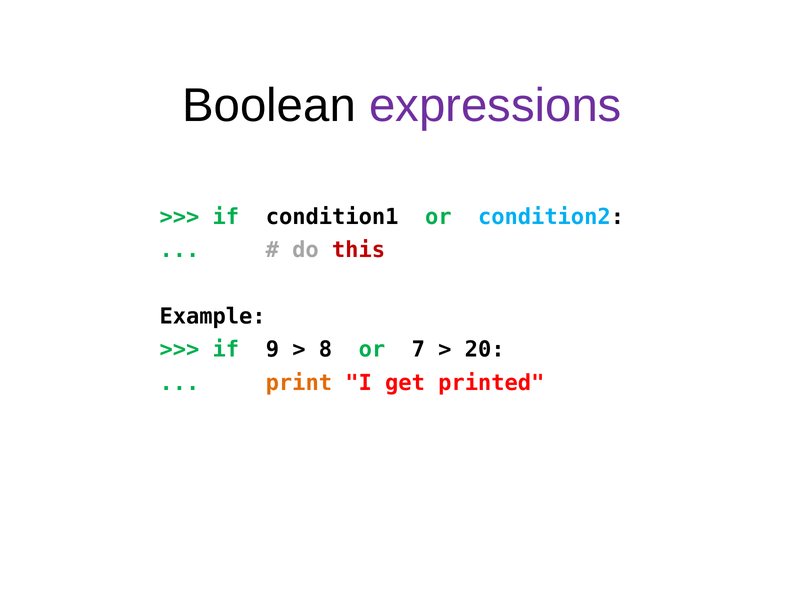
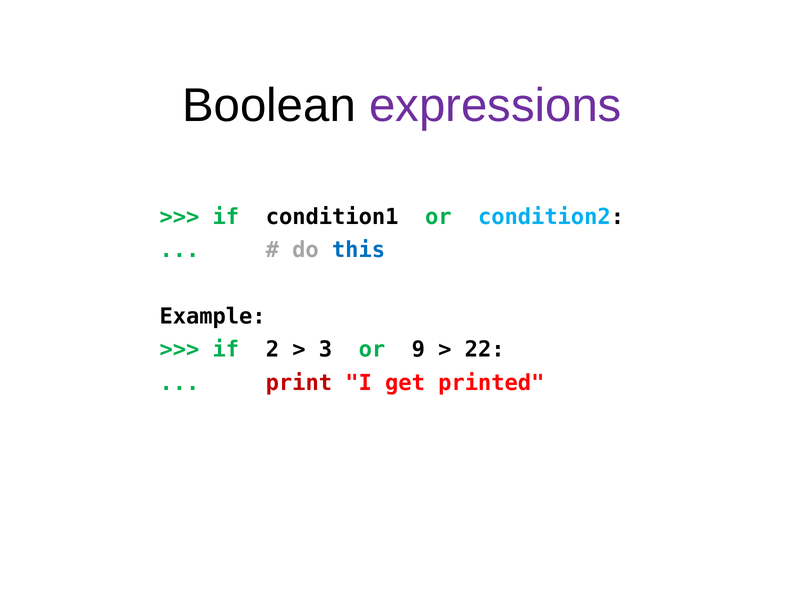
this colour: red -> blue (359, 250)
9: 9 -> 2 (272, 350)
8: 8 -> 3 (326, 350)
7: 7 -> 9 (418, 350)
20: 20 -> 22 (485, 350)
print colour: orange -> red (299, 383)
